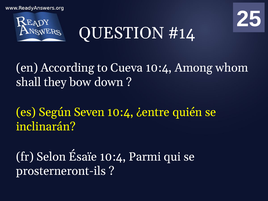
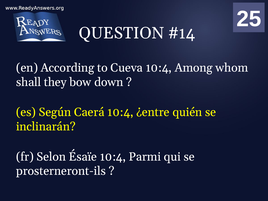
Seven: Seven -> Caerá (89, 112)
